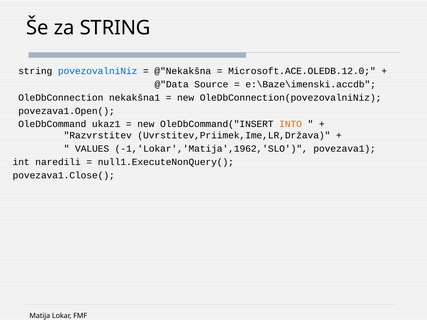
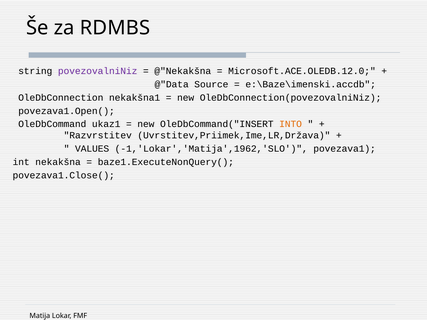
za STRING: STRING -> RDMBS (115, 28)
povezovalniNiz colour: blue -> purple (98, 71)
naredili: naredili -> nekakšna (58, 162)
null1.ExecuteNonQuery(: null1.ExecuteNonQuery( -> baze1.ExecuteNonQuery( (166, 162)
